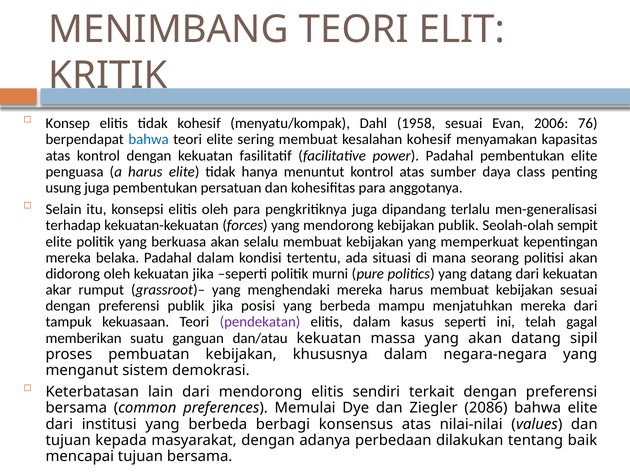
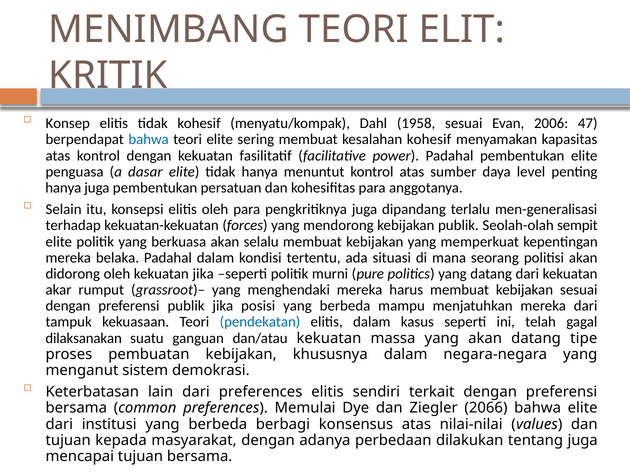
76: 76 -> 47 (588, 123)
a harus: harus -> dasar (145, 172)
class: class -> level (531, 172)
usung: usung -> hanya (63, 188)
pendekatan colour: purple -> blue (260, 322)
memberikan: memberikan -> dilaksanakan (84, 338)
sipil: sipil -> tipe (584, 338)
dari mendorong: mendorong -> preferences (261, 391)
2086: 2086 -> 2066 (486, 408)
tentang baik: baik -> juga (583, 440)
